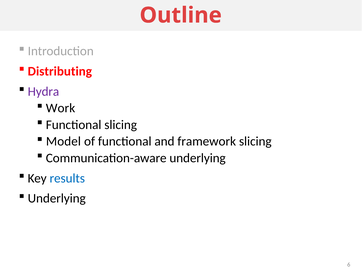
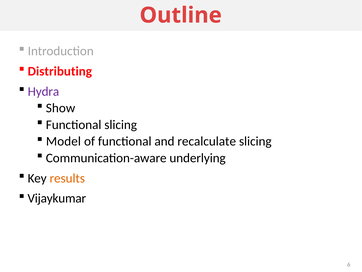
Work: Work -> Show (61, 108)
framework: framework -> recalculate (207, 141)
results colour: blue -> orange (67, 178)
Underlying: Underlying -> Vijaykumar (57, 198)
